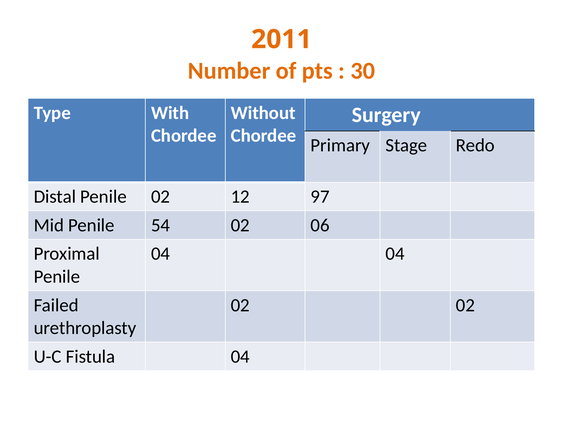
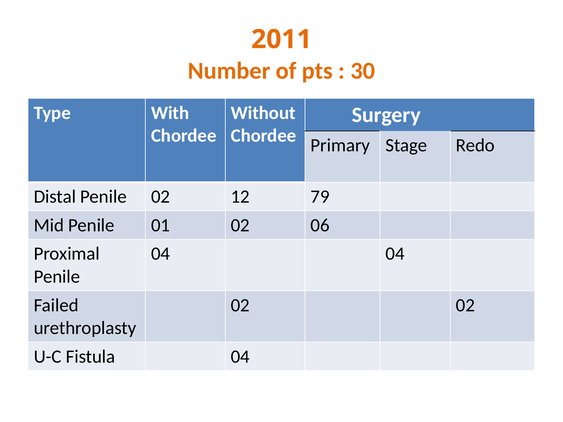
97: 97 -> 79 (320, 197)
54: 54 -> 01 (161, 225)
